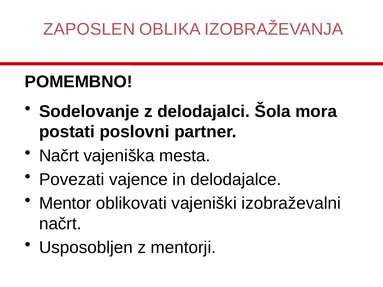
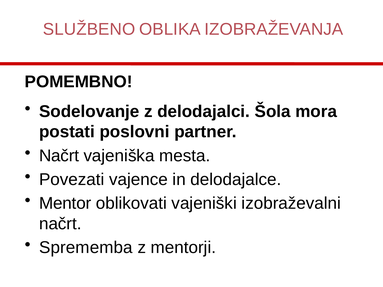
ZAPOSLEN: ZAPOSLEN -> SLUŽBENO (89, 29)
Usposobljen: Usposobljen -> Sprememba (86, 248)
